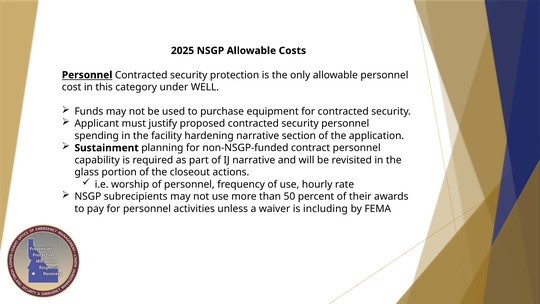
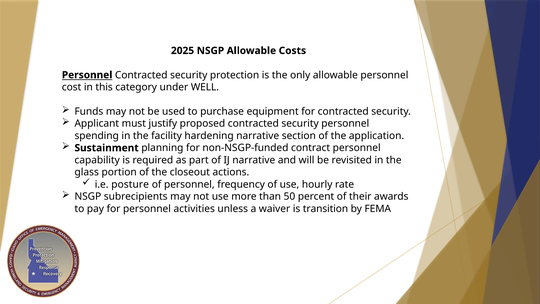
worship: worship -> posture (130, 184)
including: including -> transition (326, 209)
